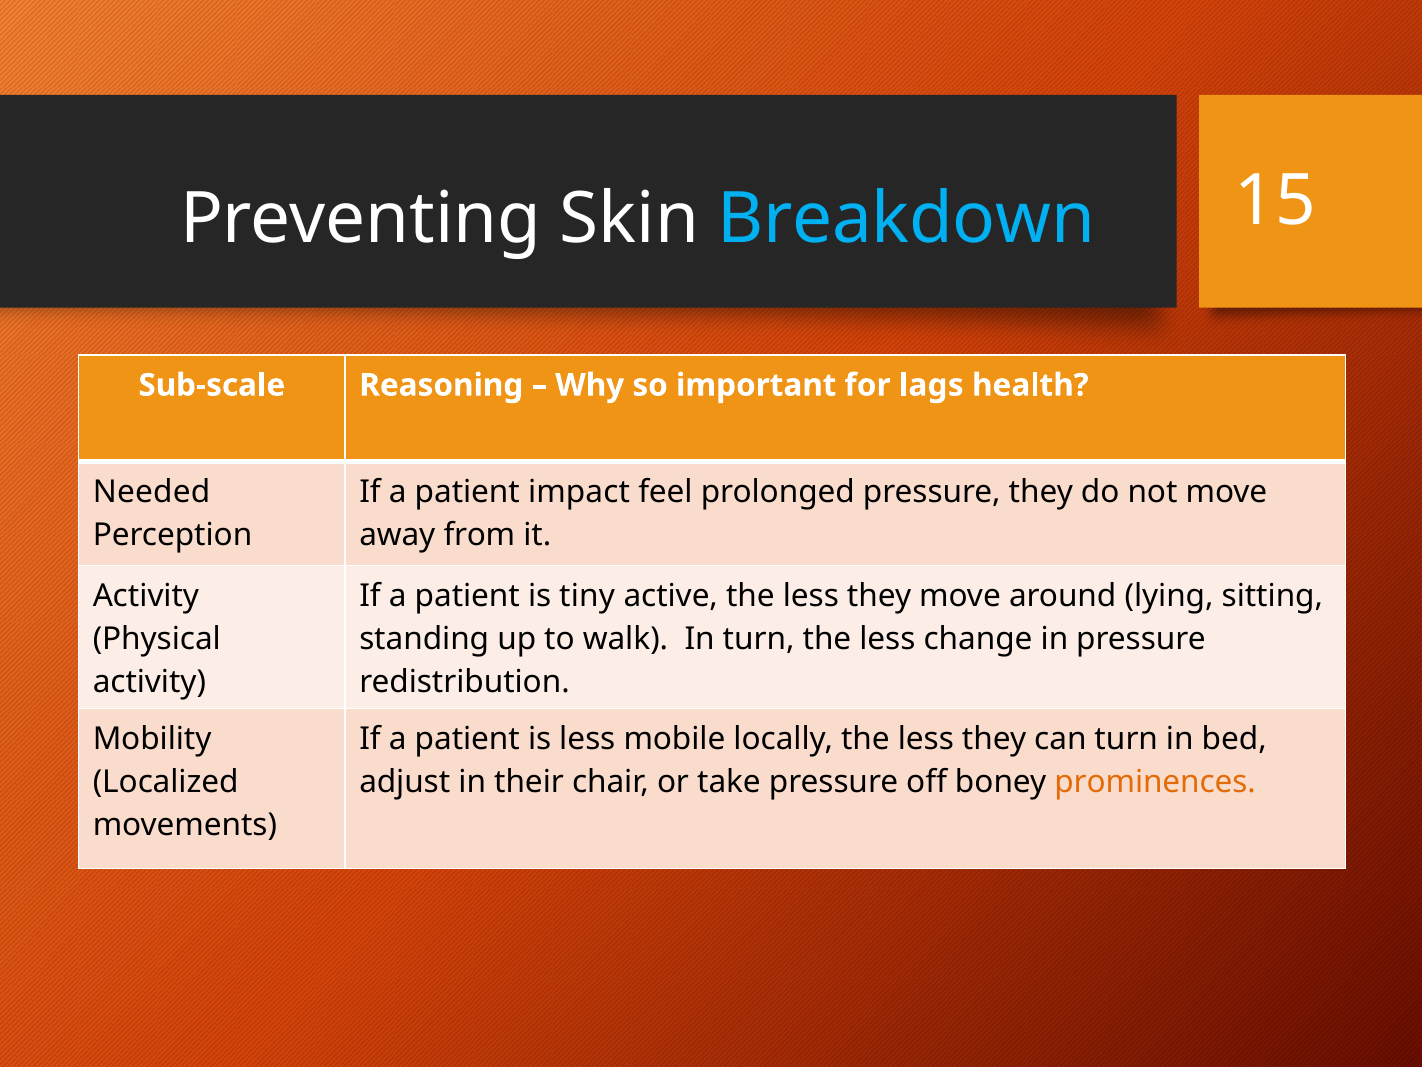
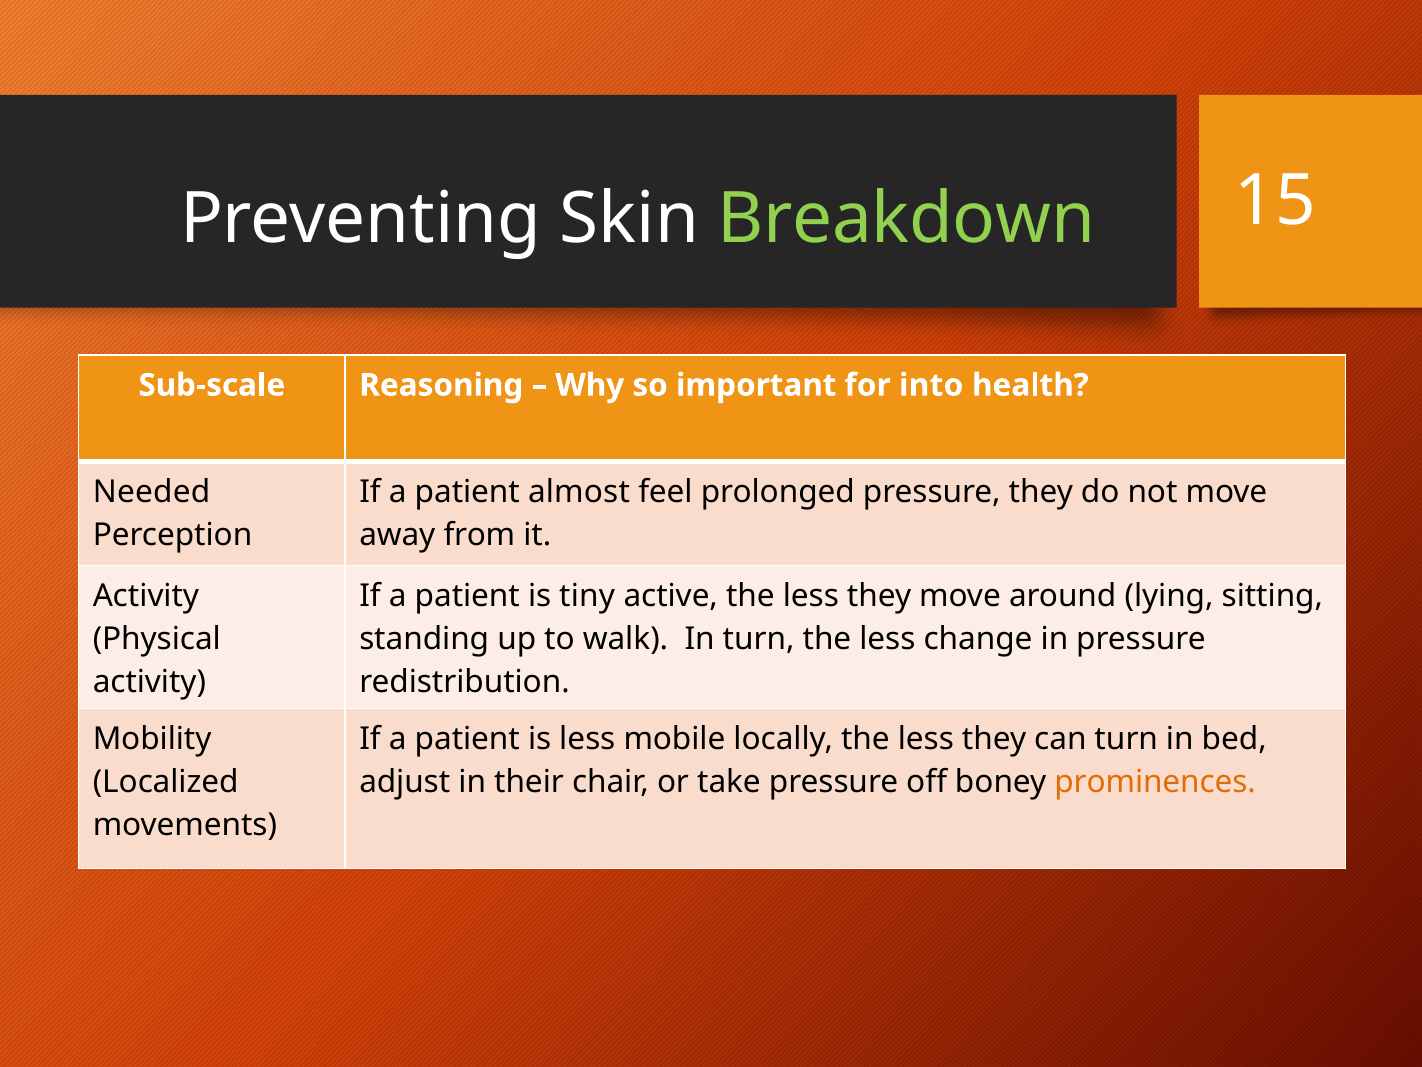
Breakdown colour: light blue -> light green (906, 219)
lags: lags -> into (931, 385)
impact: impact -> almost (579, 492)
